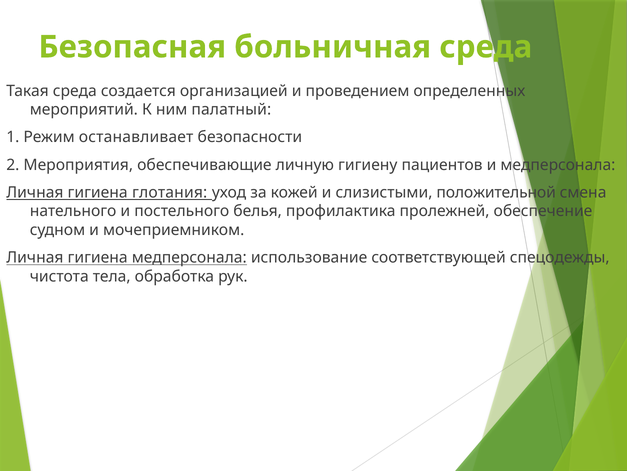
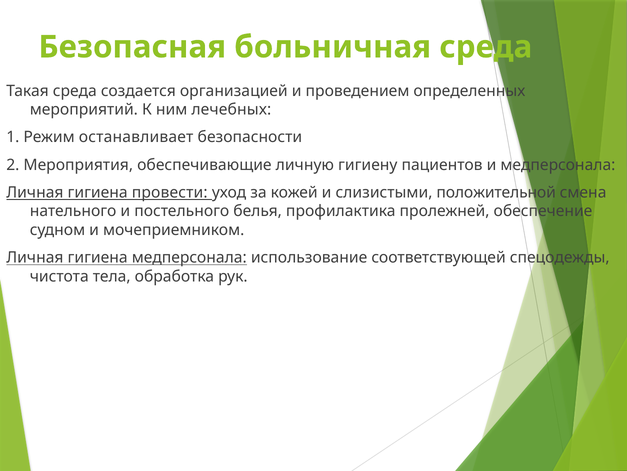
палатный: палатный -> лечебных (231, 110)
глотания: глотания -> провести (170, 192)
